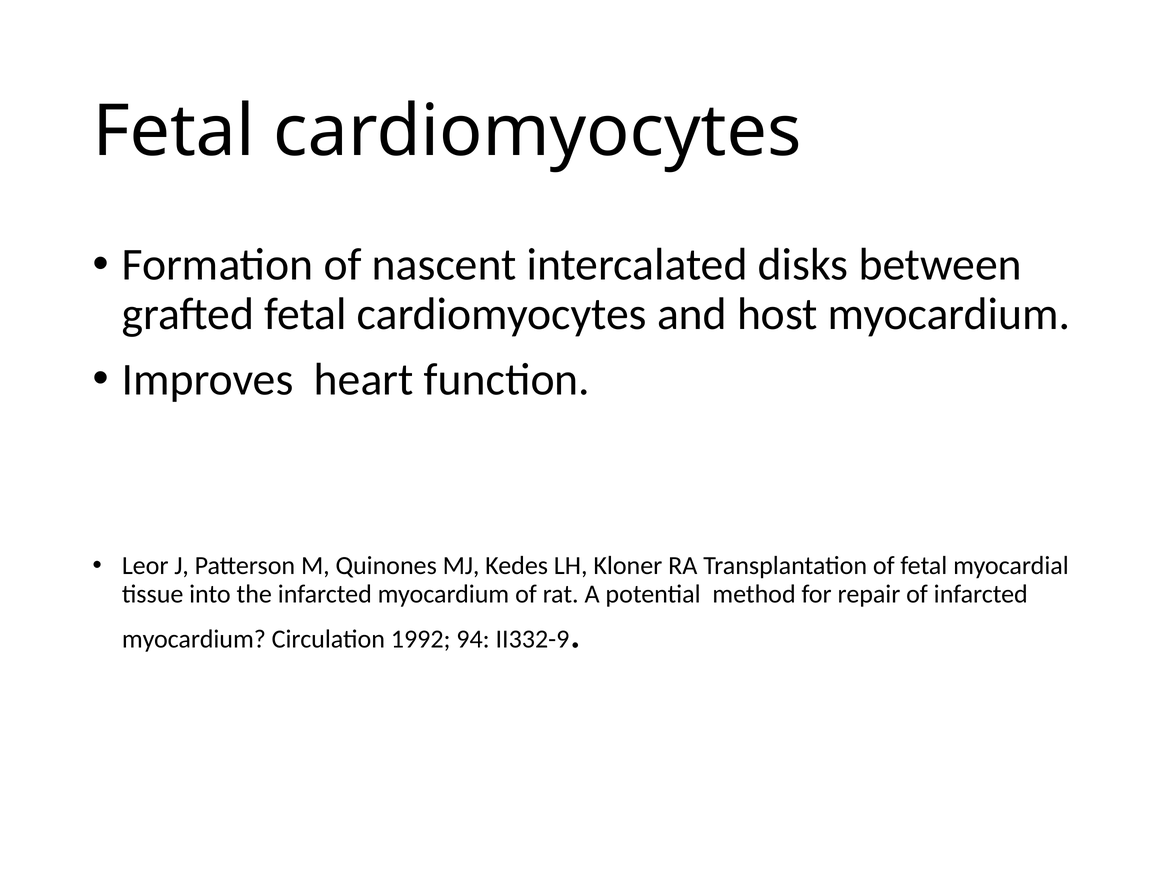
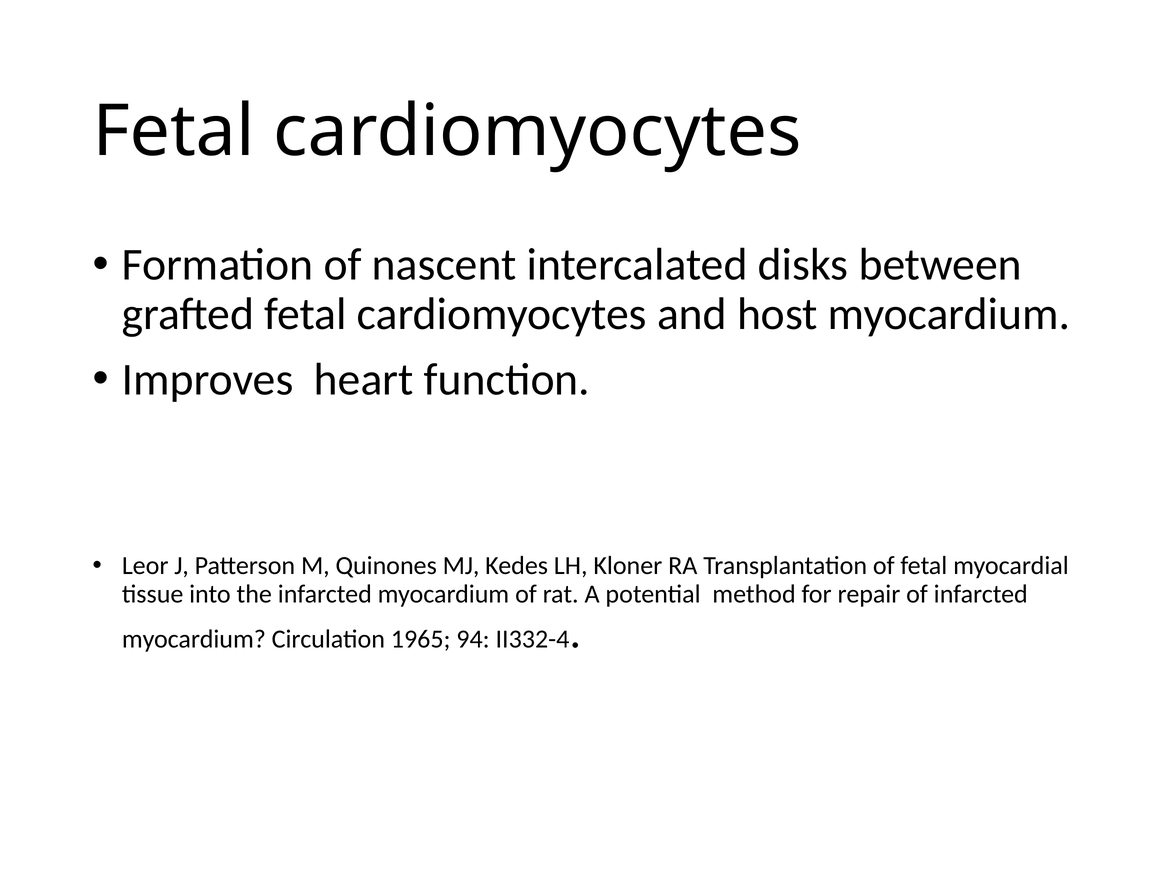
1992: 1992 -> 1965 (421, 639)
II332-9: II332-9 -> II332-4 (532, 639)
